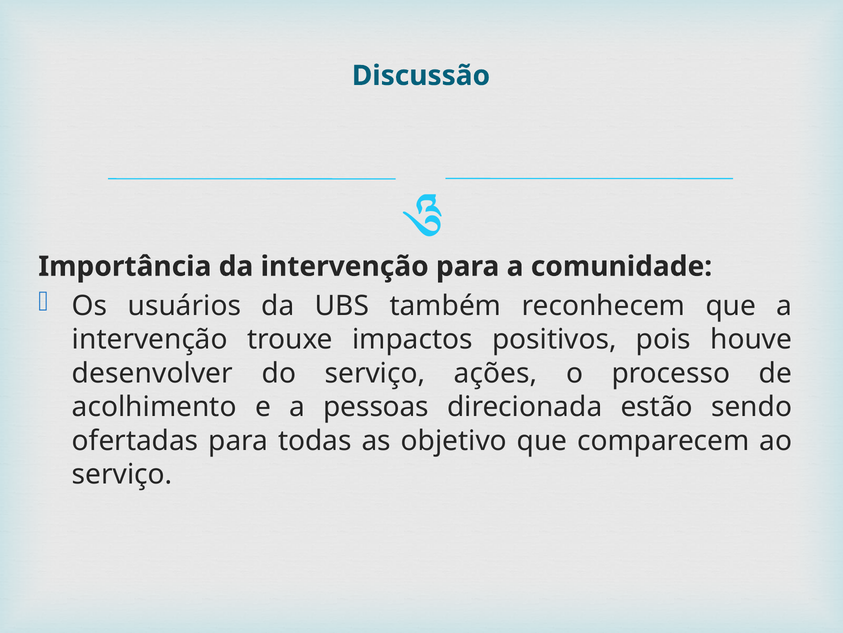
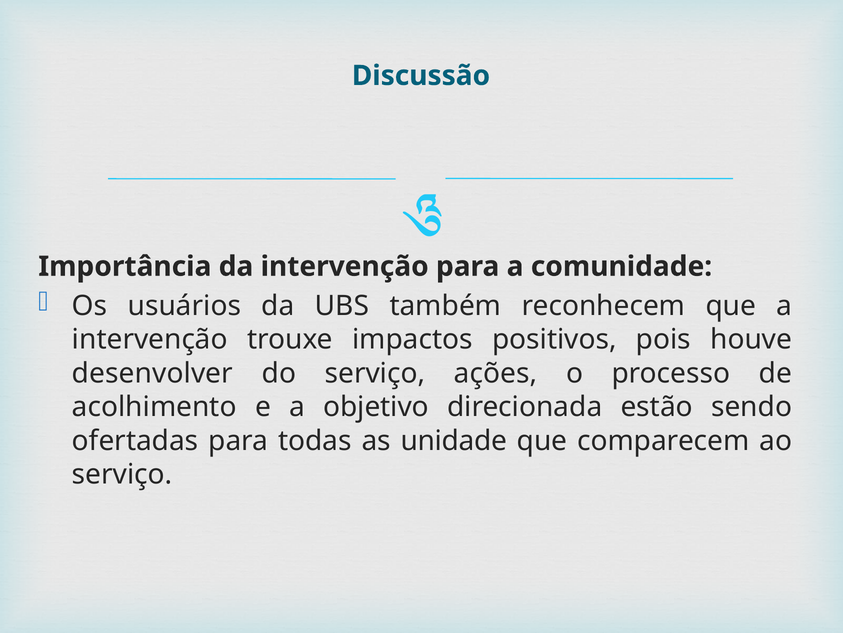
pessoas: pessoas -> objetivo (376, 407)
objetivo: objetivo -> unidade (454, 440)
